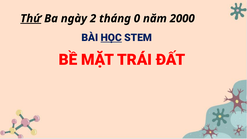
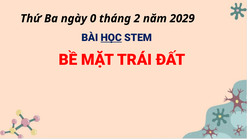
Thứ underline: present -> none (31, 19)
2: 2 -> 0 (93, 19)
0: 0 -> 2 (137, 19)
2000: 2000 -> 2029 (182, 19)
